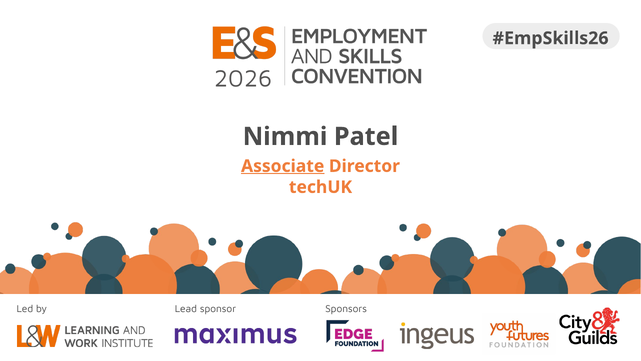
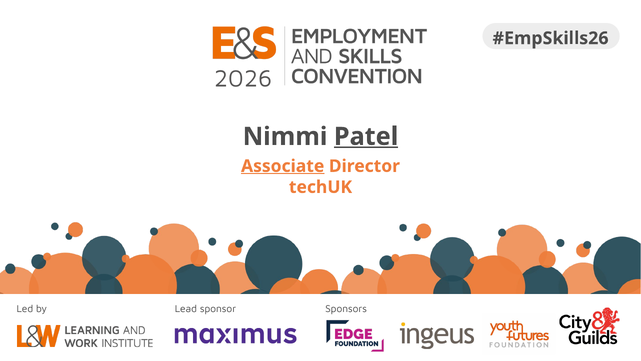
Patel underline: none -> present (366, 136)
